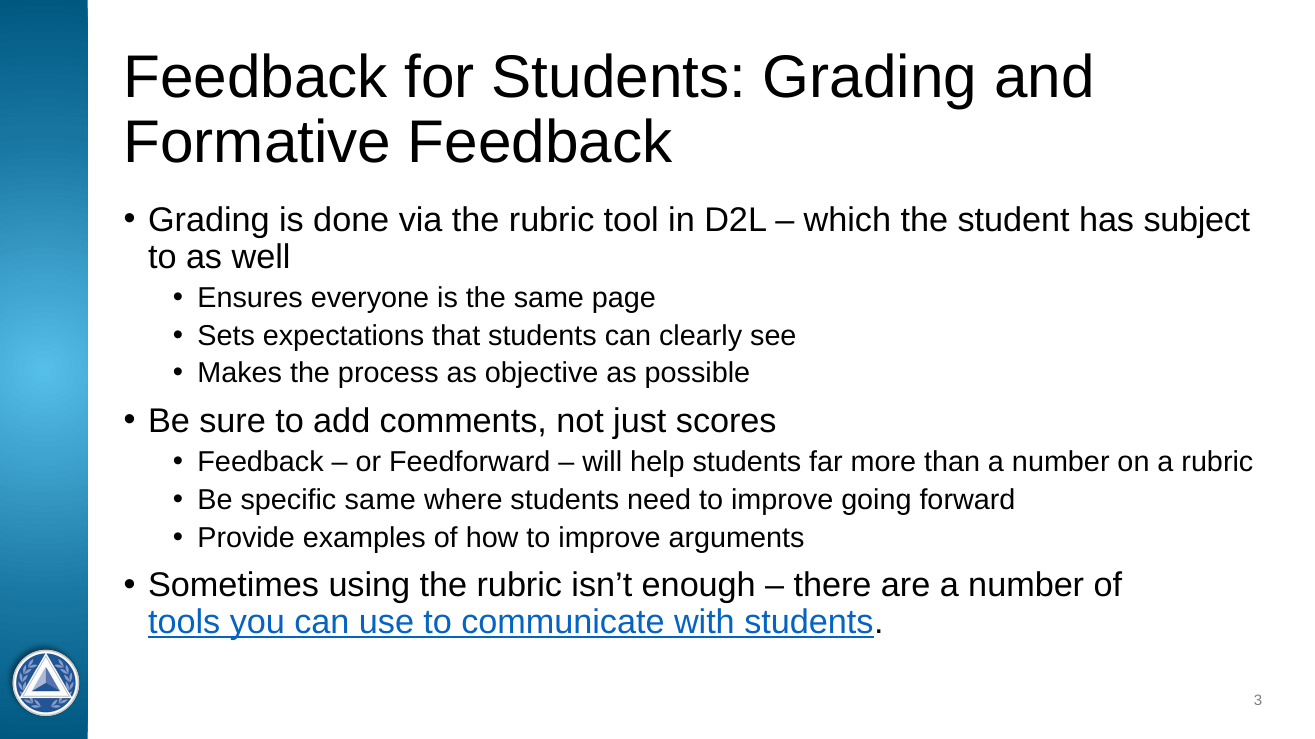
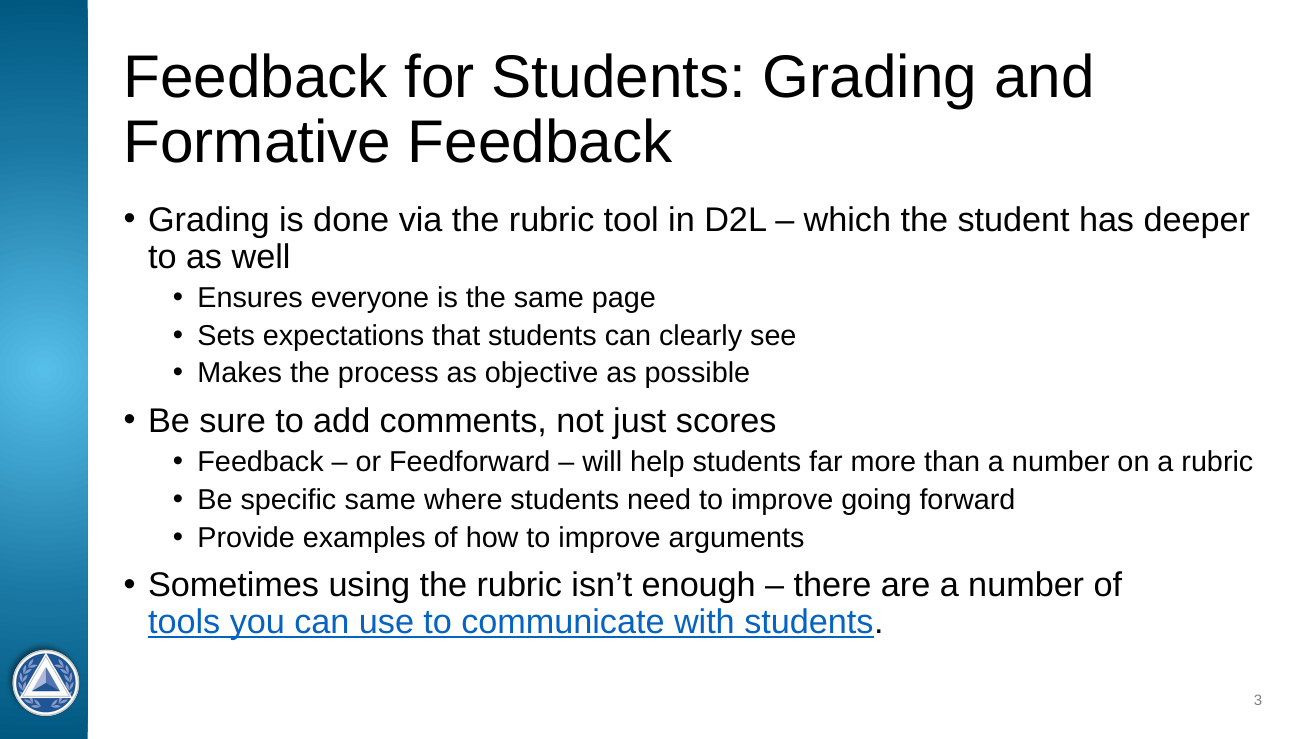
subject: subject -> deeper (1197, 220)
